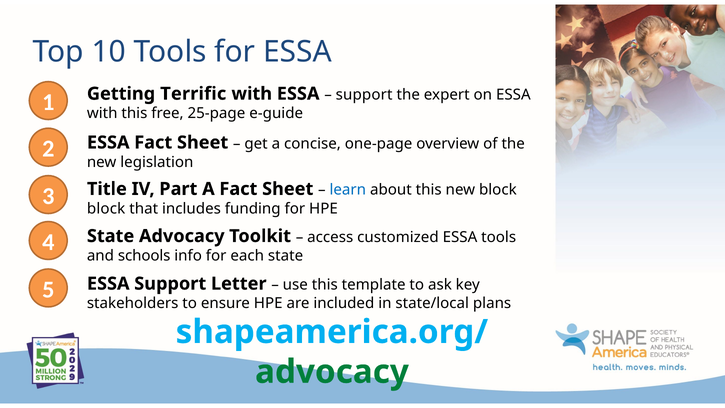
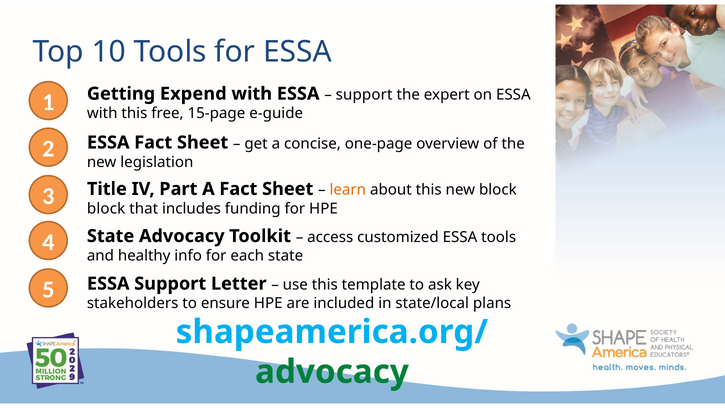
Terrific: Terrific -> Expend (193, 94)
25-page: 25-page -> 15-page (216, 113)
learn colour: blue -> orange (348, 190)
schools: schools -> healthy (144, 256)
